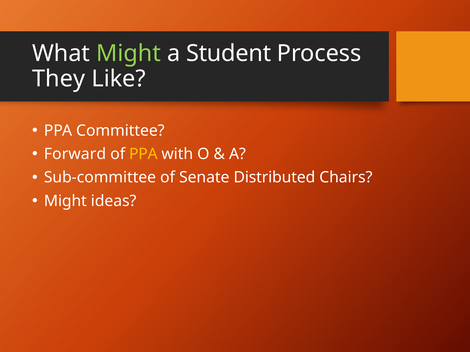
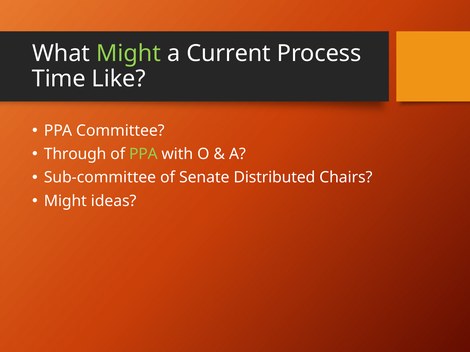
Student: Student -> Current (229, 54)
They: They -> Time (59, 79)
Forward: Forward -> Through (75, 154)
PPA colour: yellow -> light green (143, 154)
